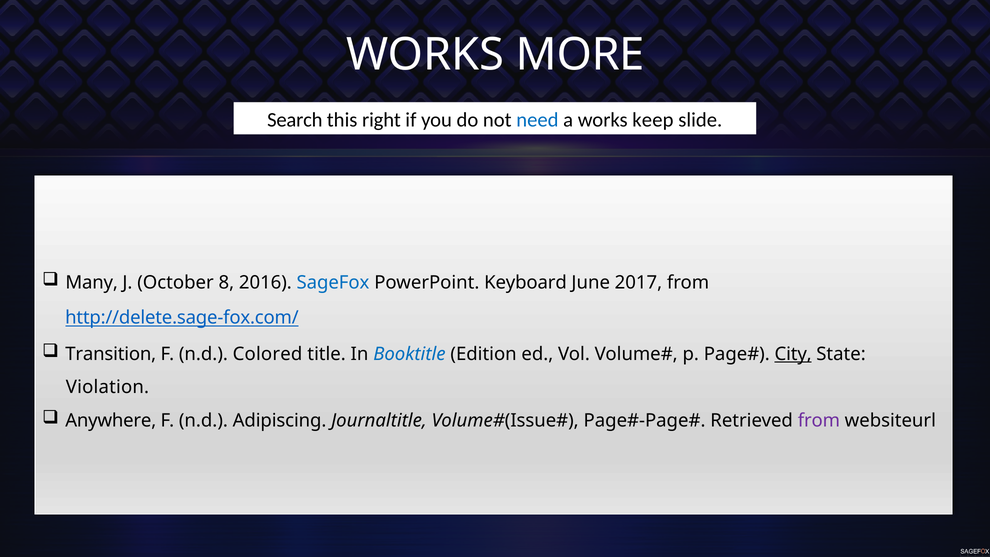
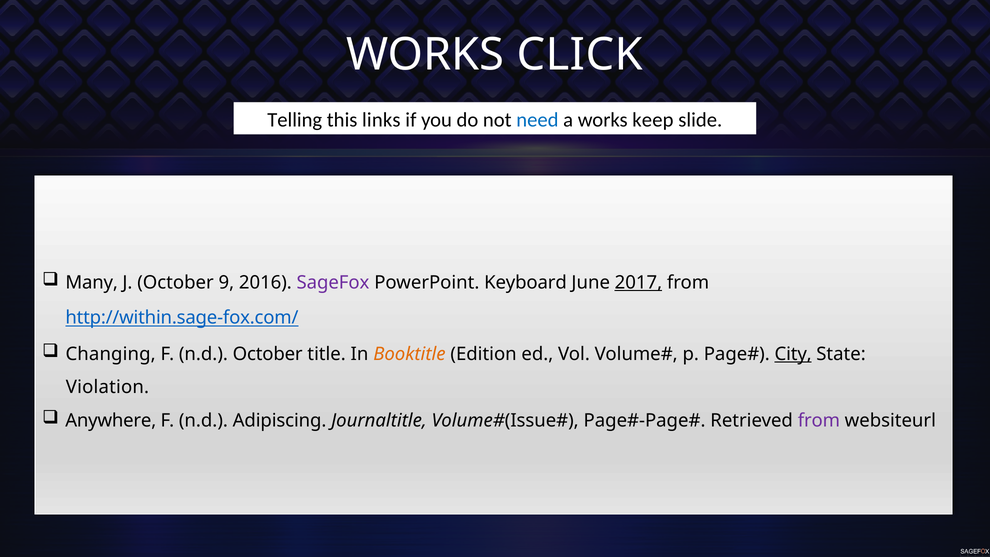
MORE: MORE -> CLICK (580, 55)
Search: Search -> Telling (295, 120)
right: right -> links (381, 120)
8: 8 -> 9 (226, 283)
SageFox colour: blue -> purple (333, 283)
2017 underline: none -> present (638, 283)
http://delete.sage-fox.com/: http://delete.sage-fox.com/ -> http://within.sage-fox.com/ (182, 317)
Transition: Transition -> Changing (111, 354)
n.d Colored: Colored -> October (268, 354)
Booktitle colour: blue -> orange (409, 354)
